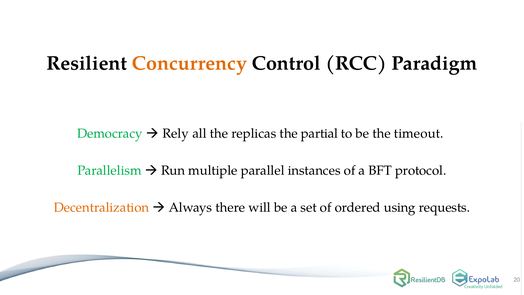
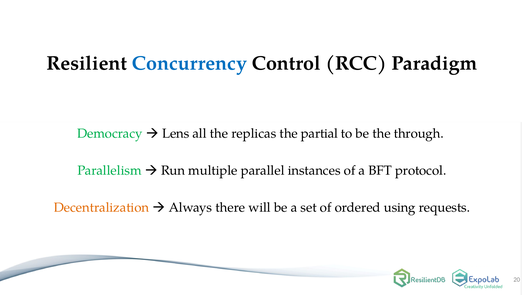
Concurrency colour: orange -> blue (189, 63)
Rely: Rely -> Lens (176, 133)
timeout: timeout -> through (419, 133)
